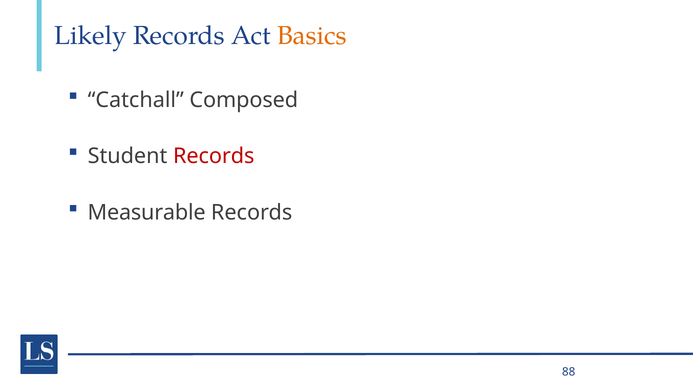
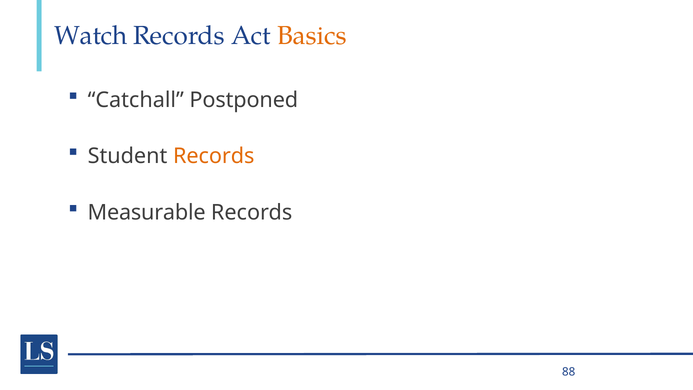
Likely: Likely -> Watch (91, 36)
Composed: Composed -> Postponed (244, 100)
Records colour: red -> orange (214, 156)
